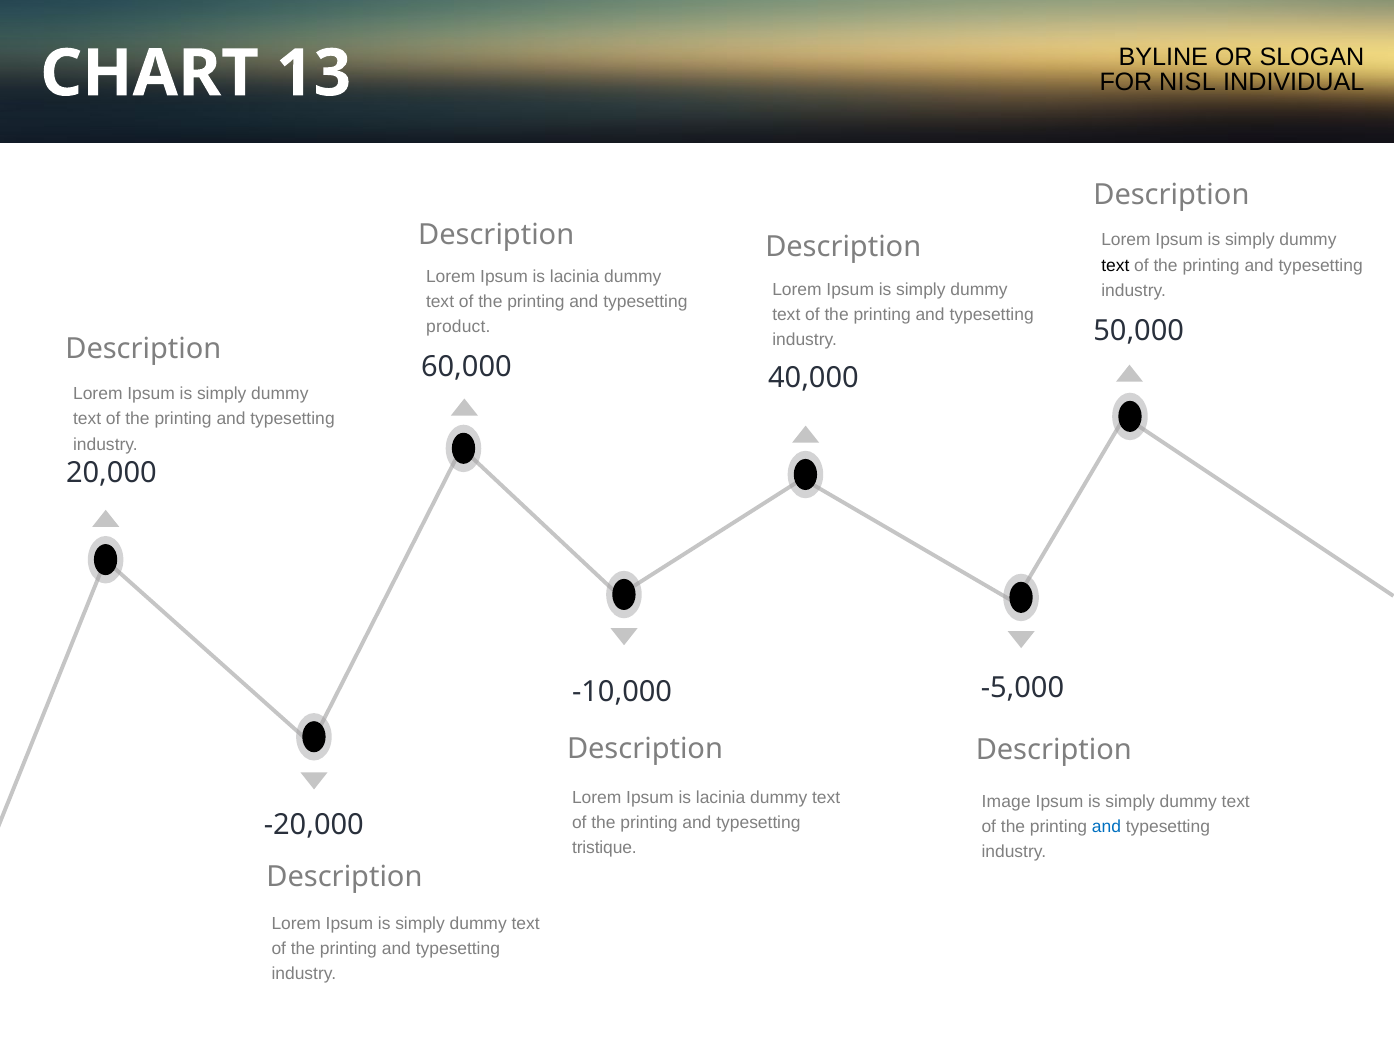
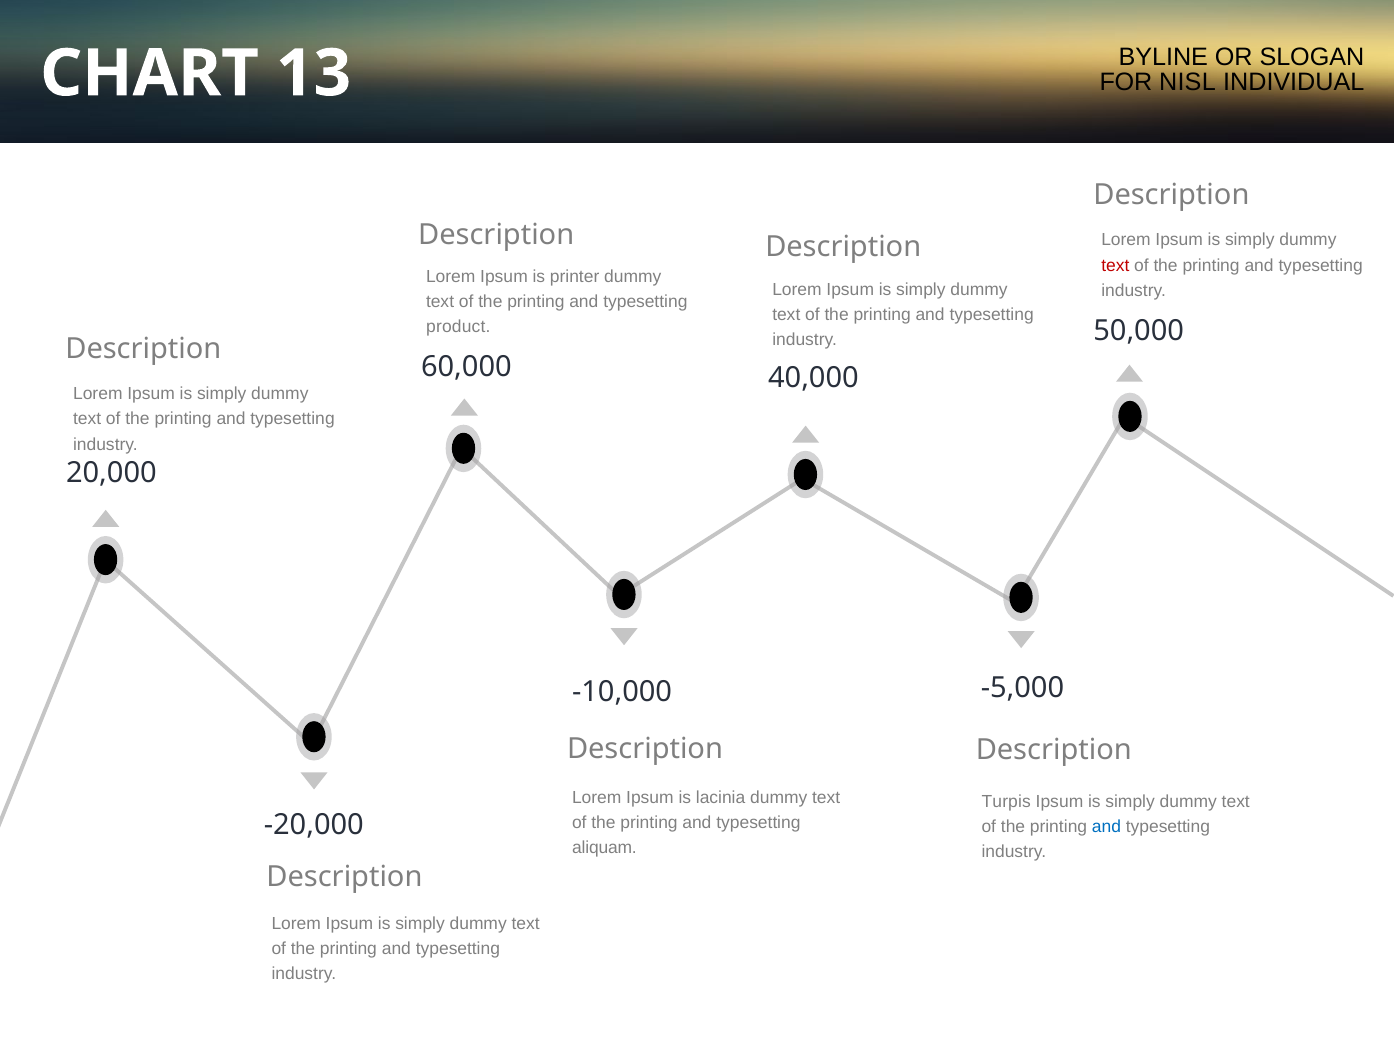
text colour: black -> red (1115, 265)
lacinia: lacinia -> printer (575, 277)
Image: Image -> Turpis (1006, 802)
tristique: tristique -> aliquam (604, 848)
